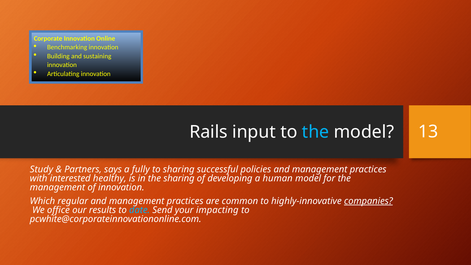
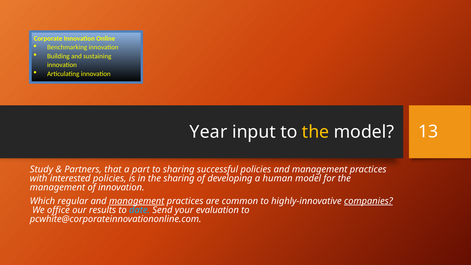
Rails: Rails -> Year (208, 132)
the colour: light blue -> yellow (316, 132)
says: says -> that (113, 169)
fully: fully -> part (141, 169)
interested healthy: healthy -> policies (110, 178)
management underline: none -> present (137, 201)
impacting: impacting -> evaluation (217, 210)
